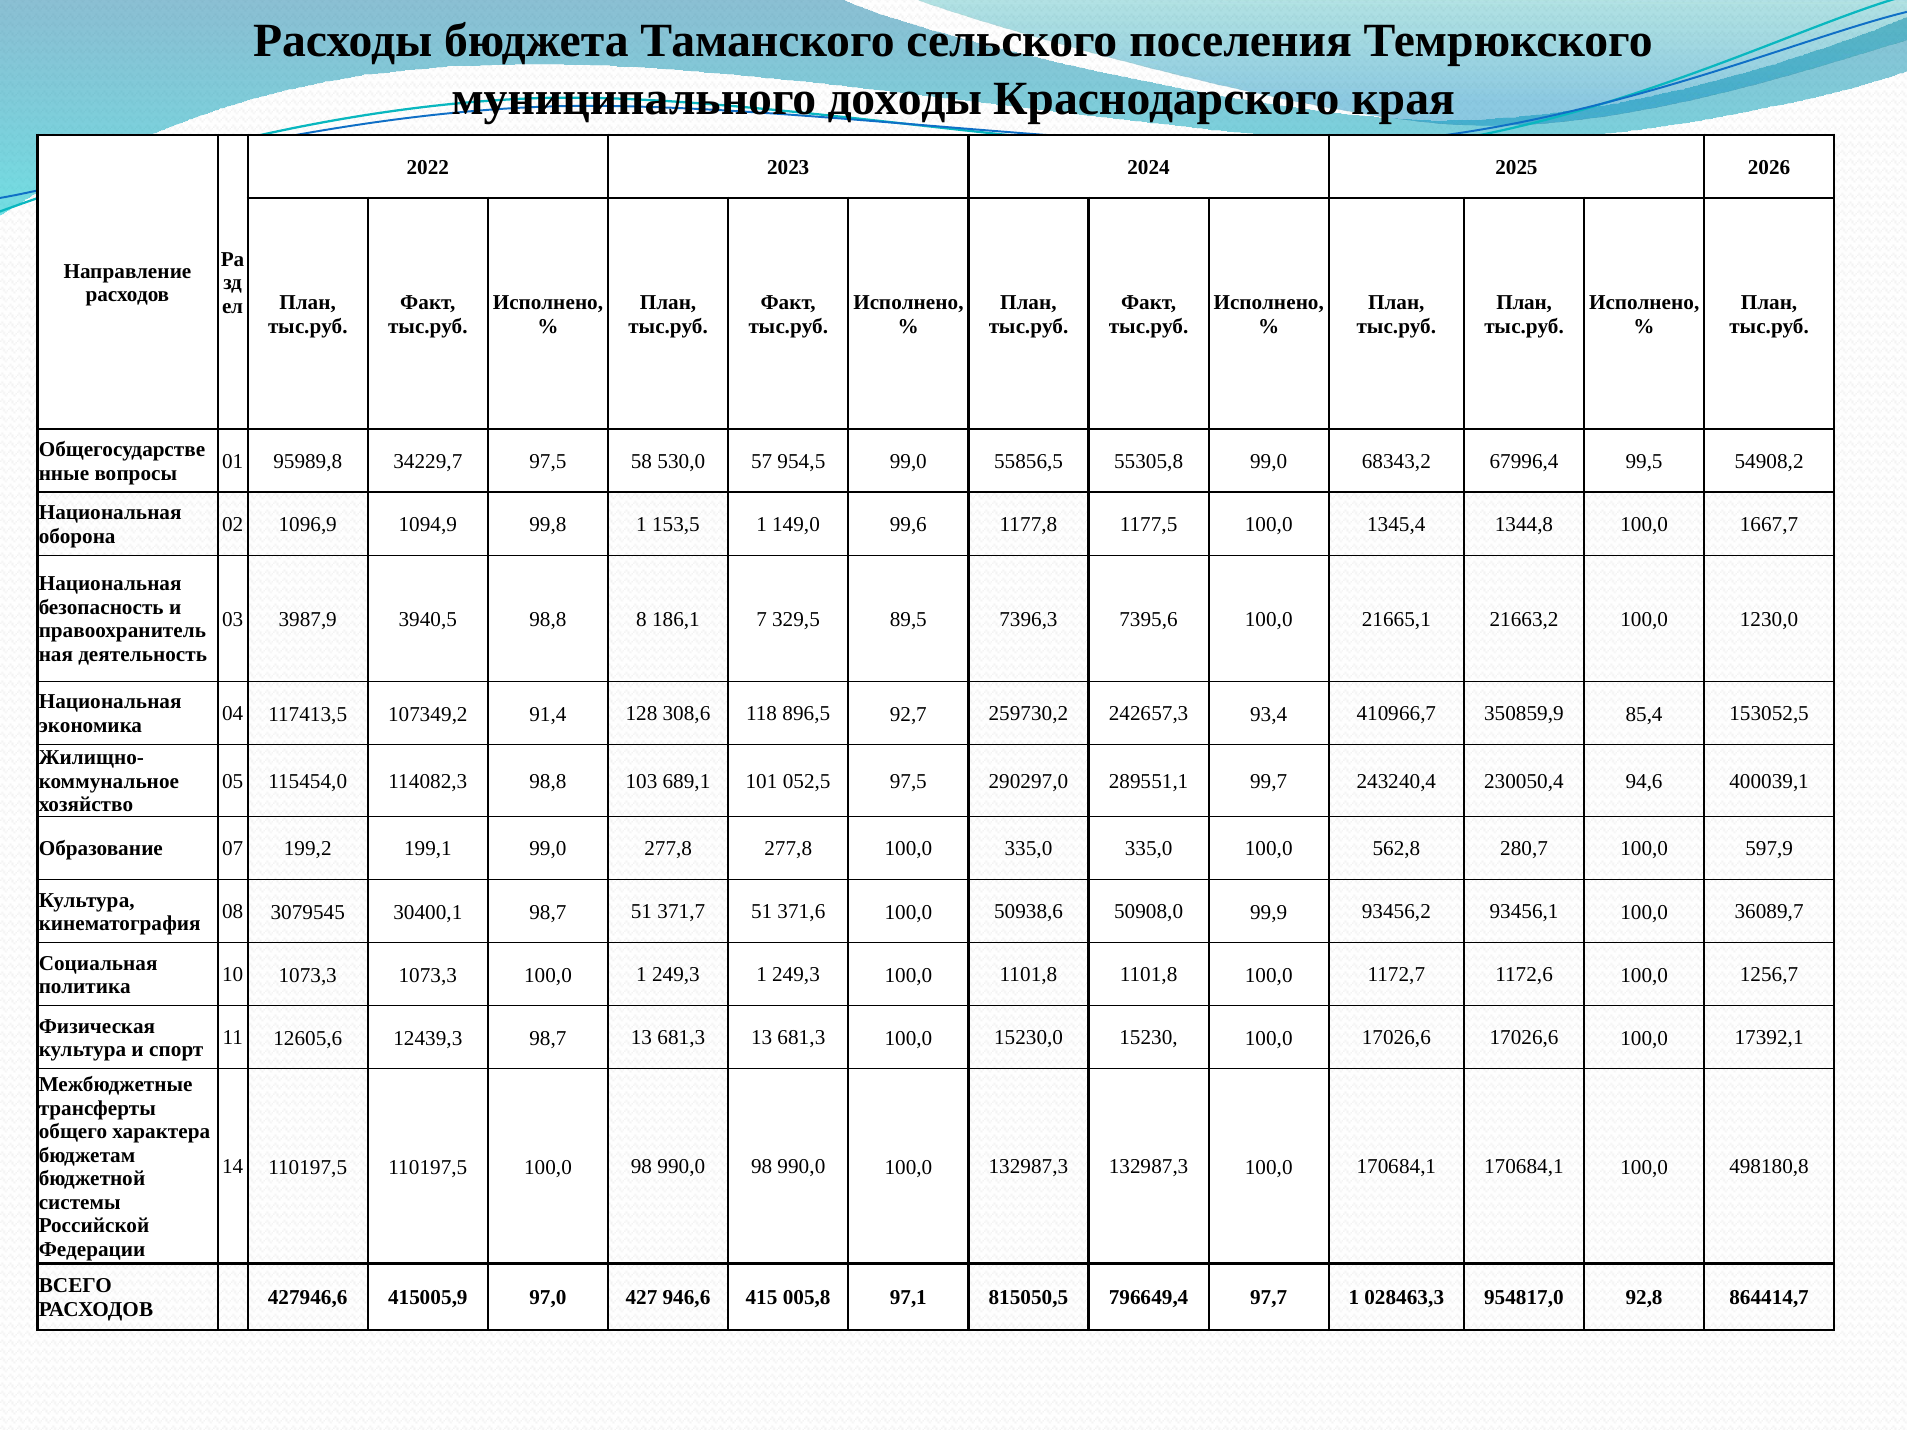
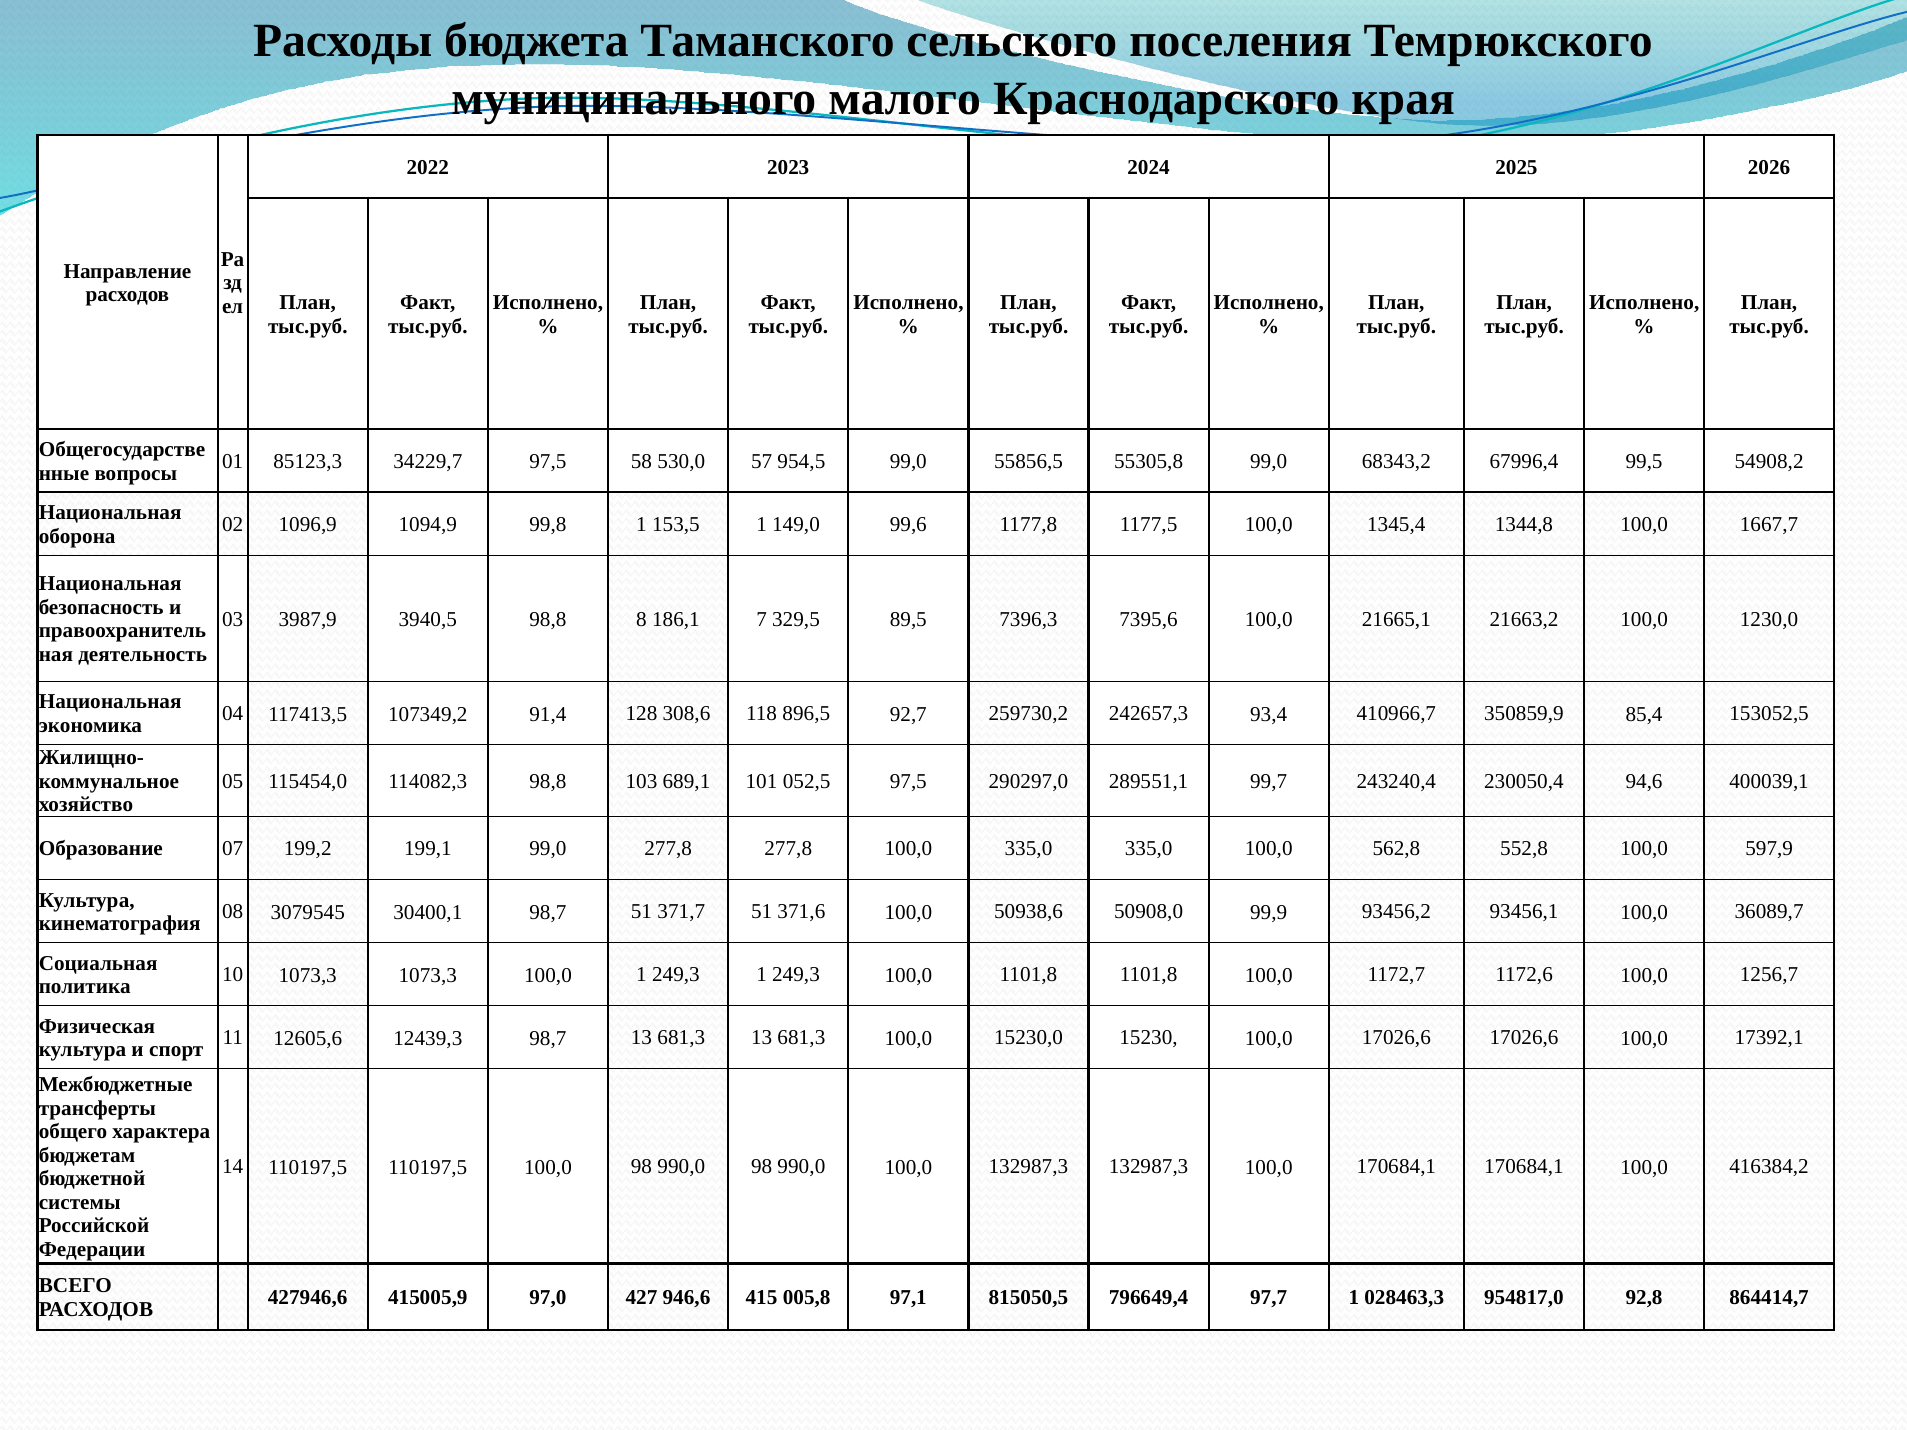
доходы: доходы -> малого (905, 98)
95989,8: 95989,8 -> 85123,3 (308, 462)
280,7: 280,7 -> 552,8 (1524, 849)
498180,8: 498180,8 -> 416384,2 (1769, 1167)
